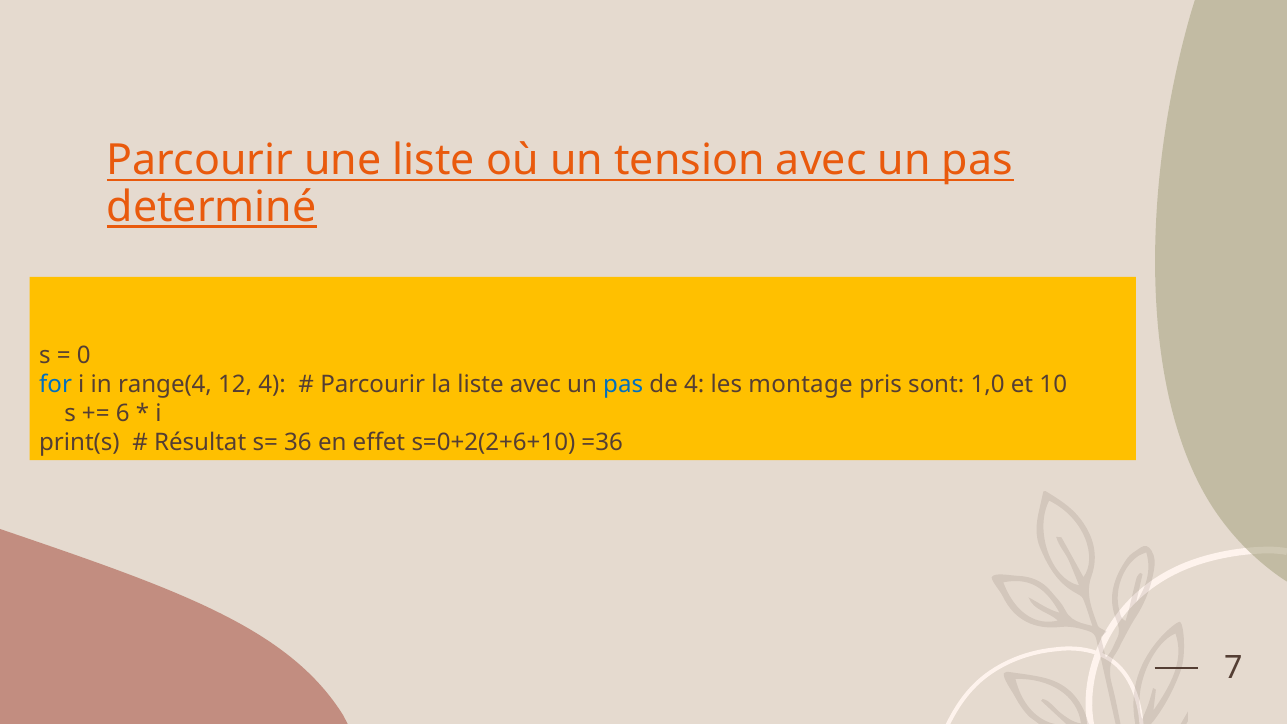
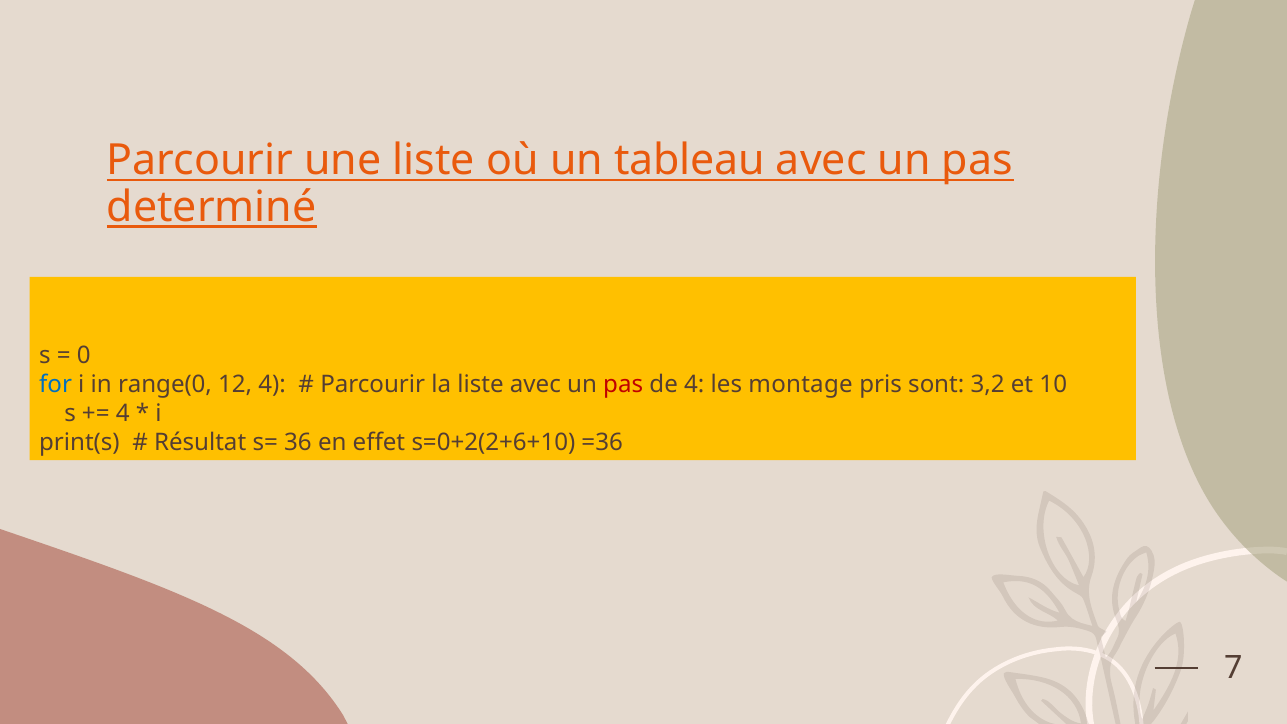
tension: tension -> tableau (690, 161)
range(4: range(4 -> range(0 (165, 385)
pas colour: blue -> red (623, 385)
1,0: 1,0 -> 3,2 (988, 385)
6: 6 -> 4 (123, 414)
